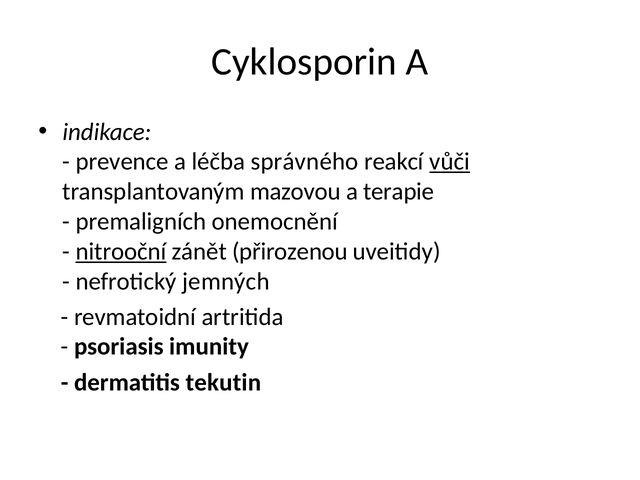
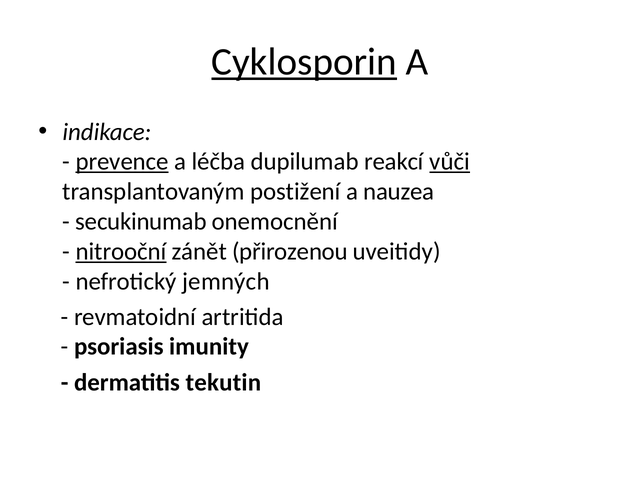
Cyklosporin underline: none -> present (304, 62)
prevence underline: none -> present (122, 162)
správného: správného -> dupilumab (305, 162)
mazovou: mazovou -> postižení (295, 192)
terapie: terapie -> nauzea (399, 192)
premaligních: premaligních -> secukinumab (141, 222)
